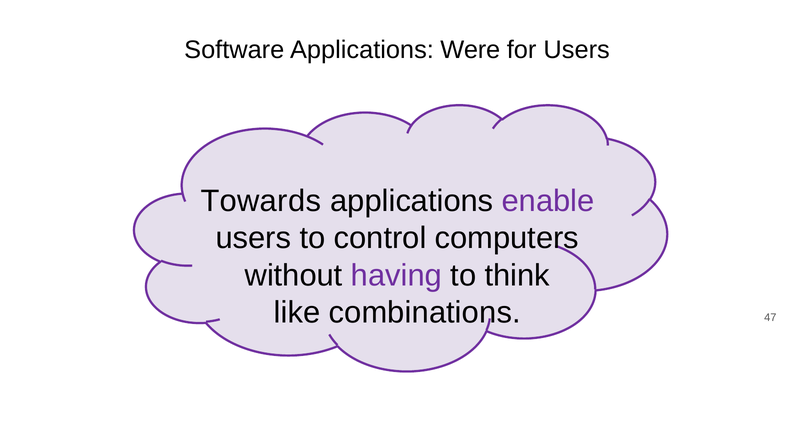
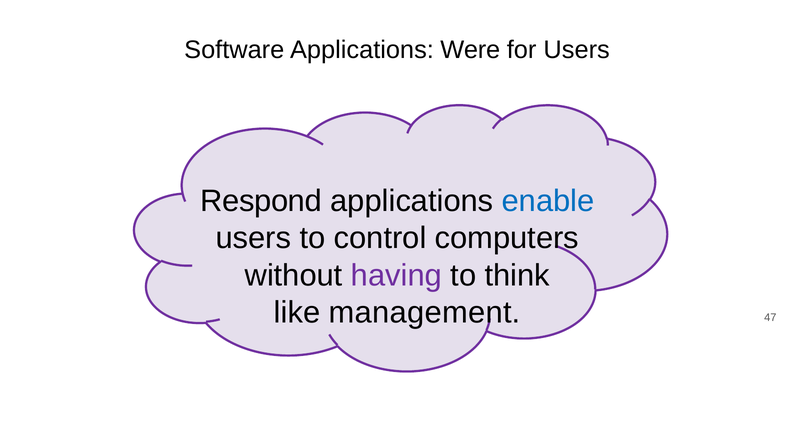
Towards: Towards -> Respond (261, 201)
enable colour: purple -> blue (548, 201)
combinations: combinations -> management (425, 313)
